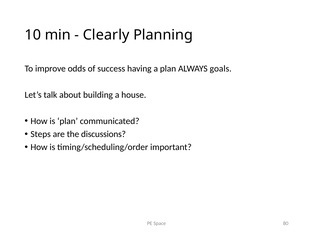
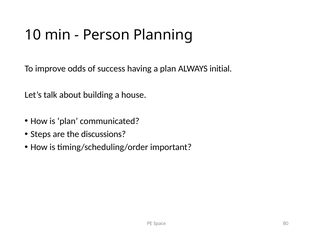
Clearly: Clearly -> Person (106, 35)
goals: goals -> initial (221, 69)
